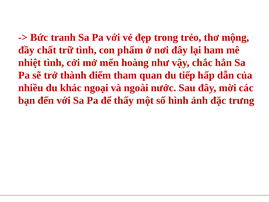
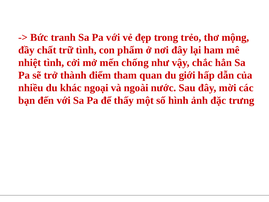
hoàng: hoàng -> chống (135, 63)
tiếp: tiếp -> giới (187, 75)
